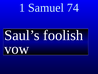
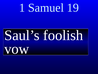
74: 74 -> 19 (73, 8)
